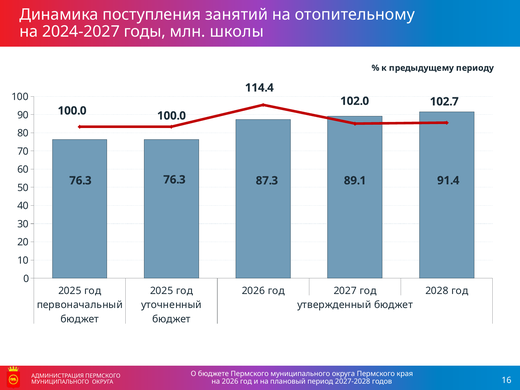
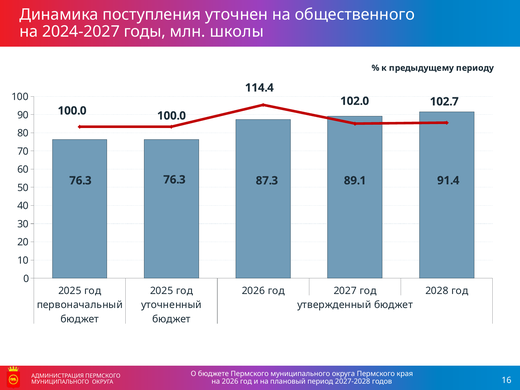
занятий: занятий -> уточнен (237, 14)
отопительному: отопительному -> общественного (355, 14)
